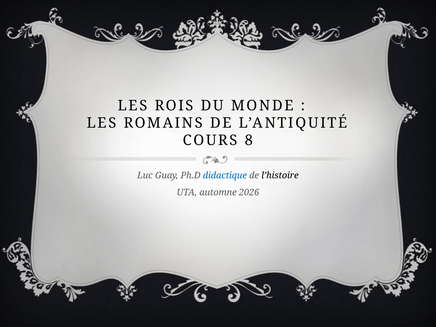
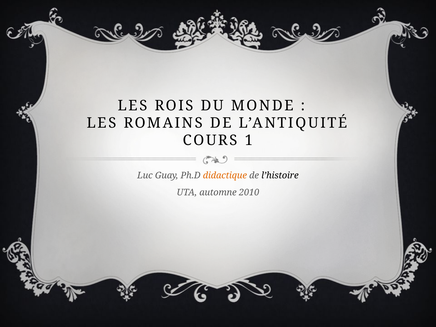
8: 8 -> 1 (249, 141)
didactique colour: blue -> orange (225, 176)
2026: 2026 -> 2010 (249, 192)
